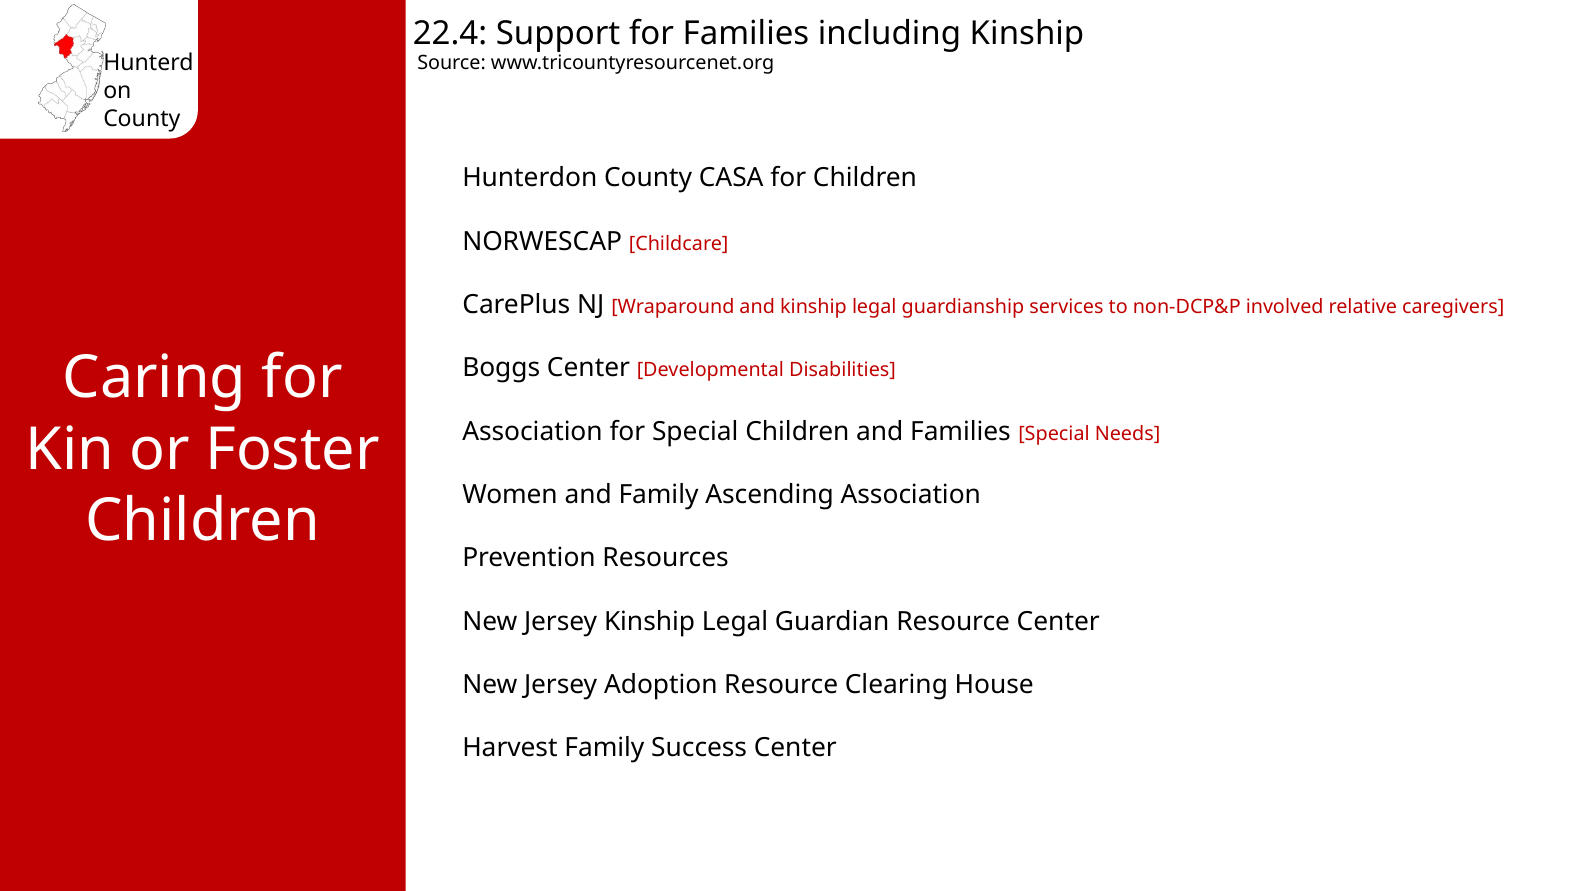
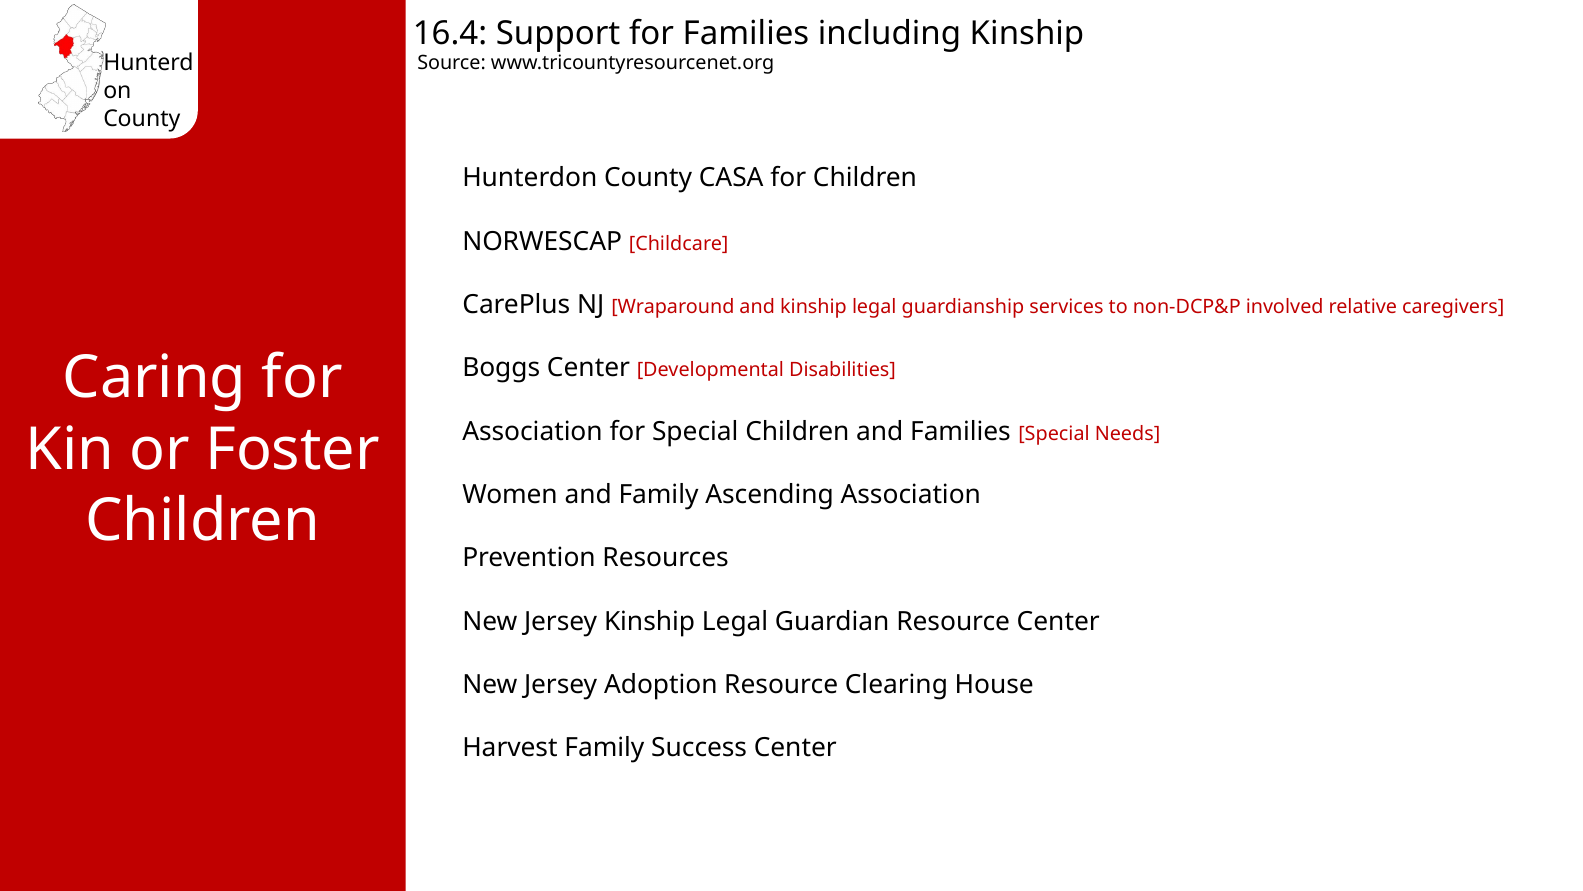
22.4: 22.4 -> 16.4 (450, 34)
